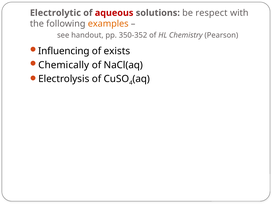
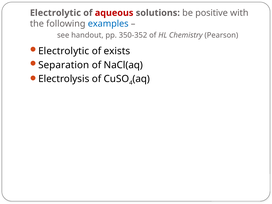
respect: respect -> positive (212, 13)
examples colour: orange -> blue (108, 24)
Influencing: Influencing -> Electrolytic (64, 51)
Chemically: Chemically -> Separation (64, 65)
